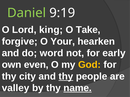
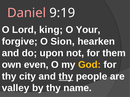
Daniel colour: light green -> pink (27, 13)
Take: Take -> Your (88, 30)
Your: Your -> Sion (63, 42)
word: word -> upon (52, 53)
early: early -> them (114, 53)
name underline: present -> none (78, 88)
